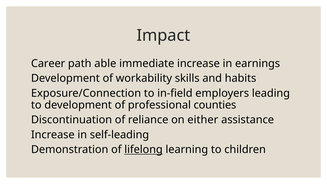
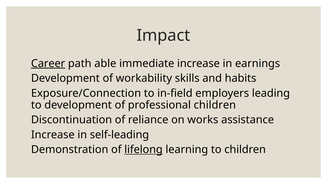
Career underline: none -> present (48, 63)
professional counties: counties -> children (215, 105)
either: either -> works (203, 120)
